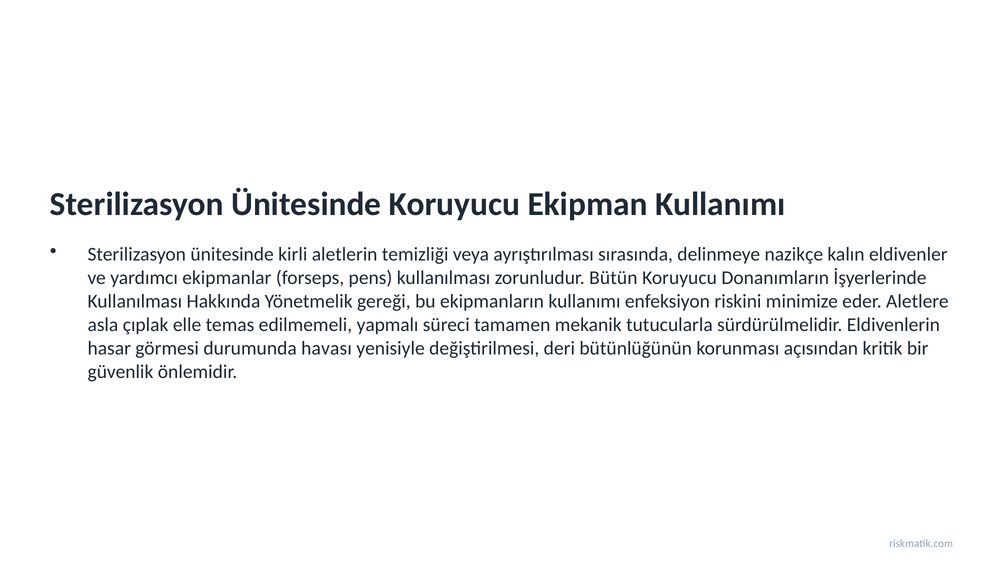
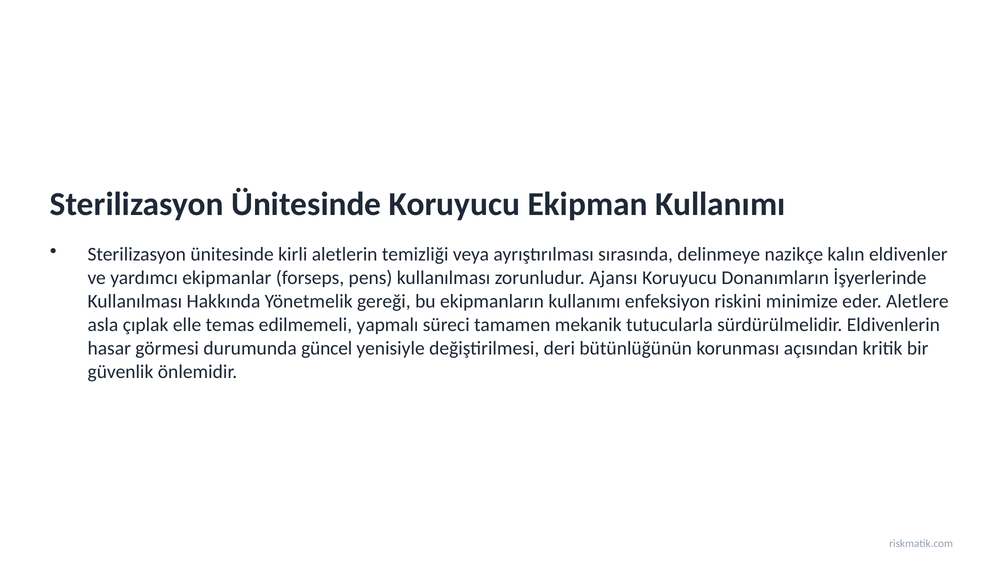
Bütün: Bütün -> Ajansı (613, 278)
havası: havası -> güncel (327, 348)
